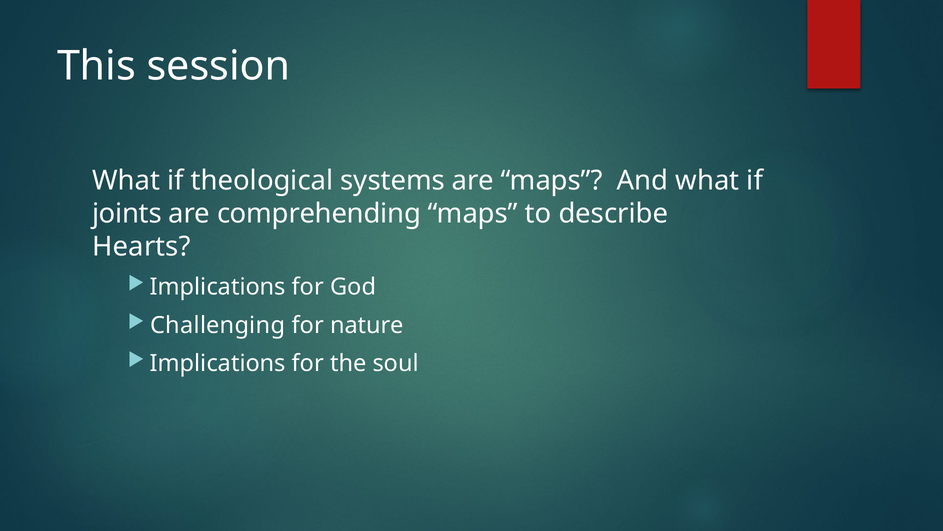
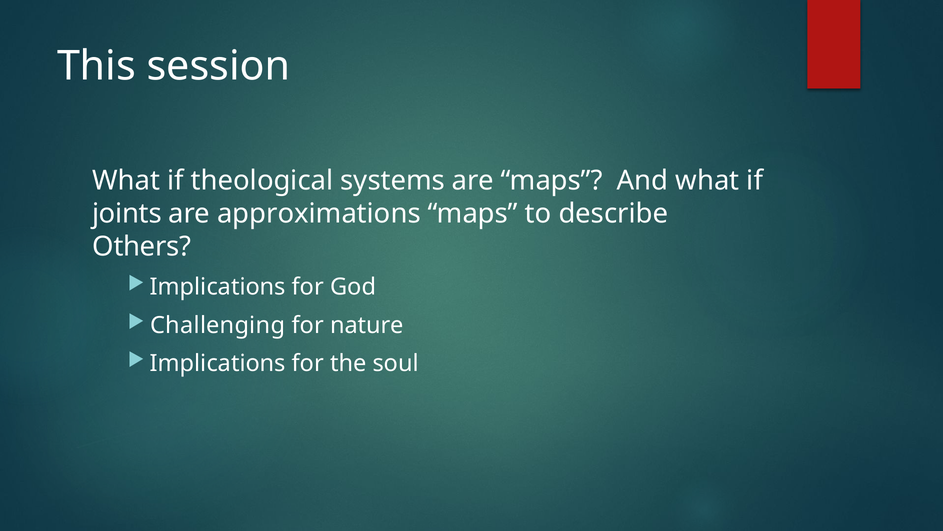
comprehending: comprehending -> approximations (319, 214)
Hearts: Hearts -> Others (142, 247)
